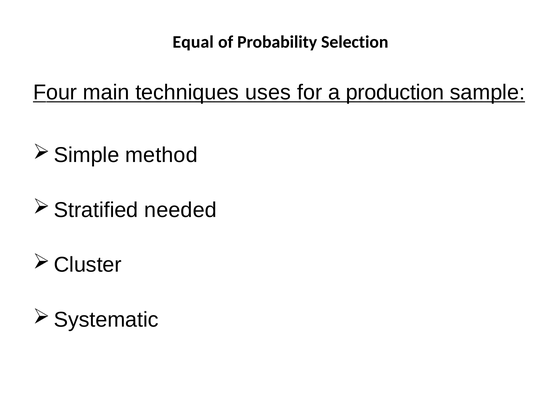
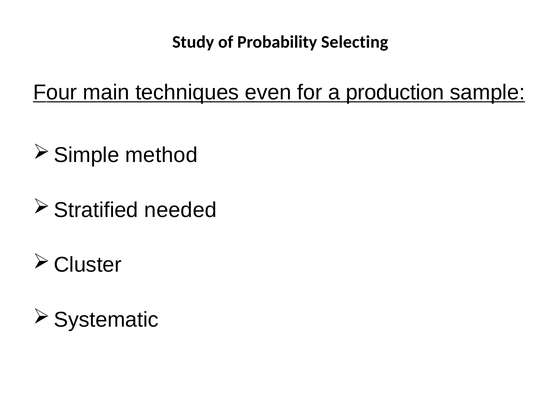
Equal: Equal -> Study (193, 42)
Selection: Selection -> Selecting (355, 42)
uses: uses -> even (268, 92)
